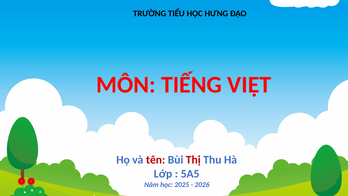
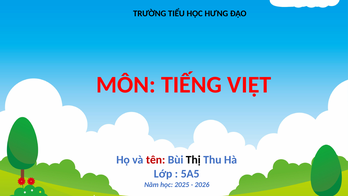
Thị colour: red -> black (193, 160)
